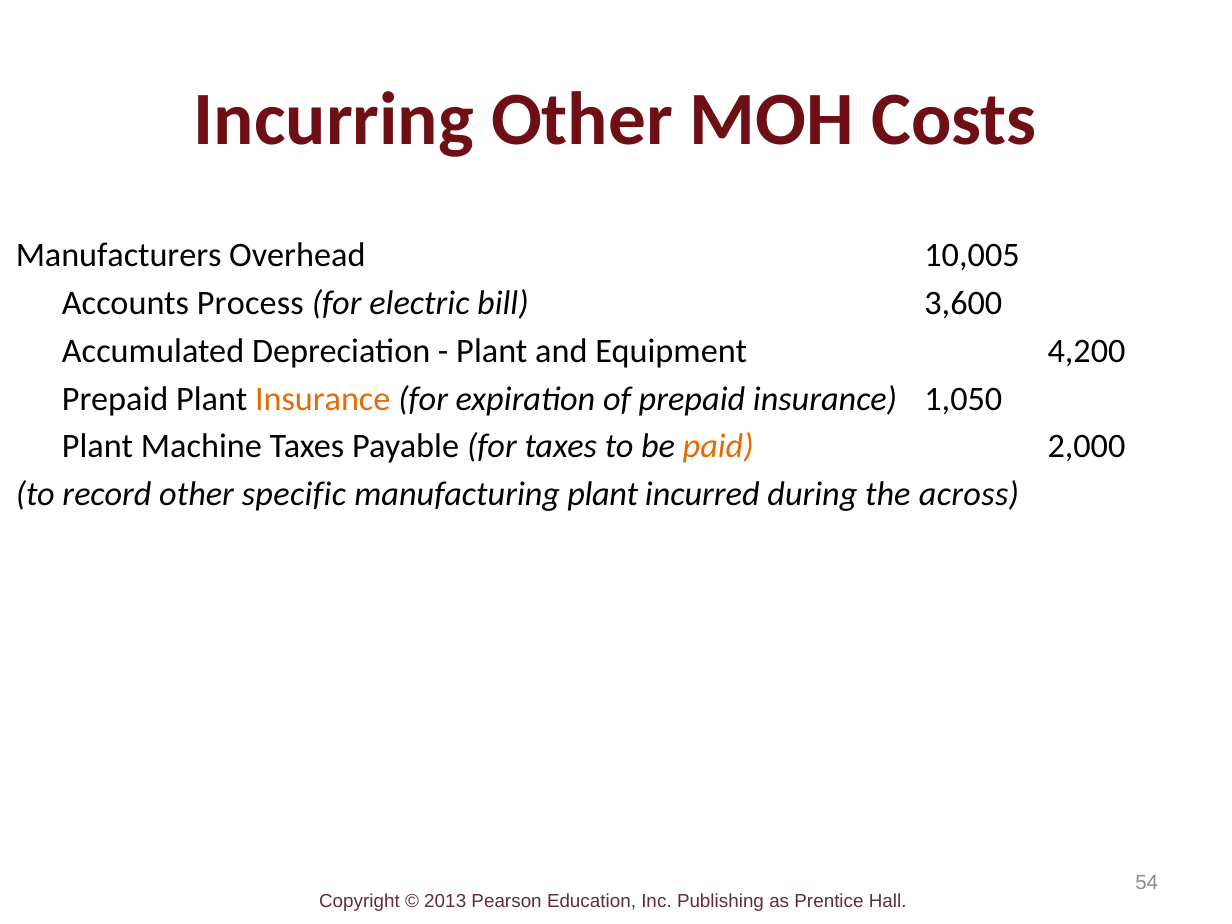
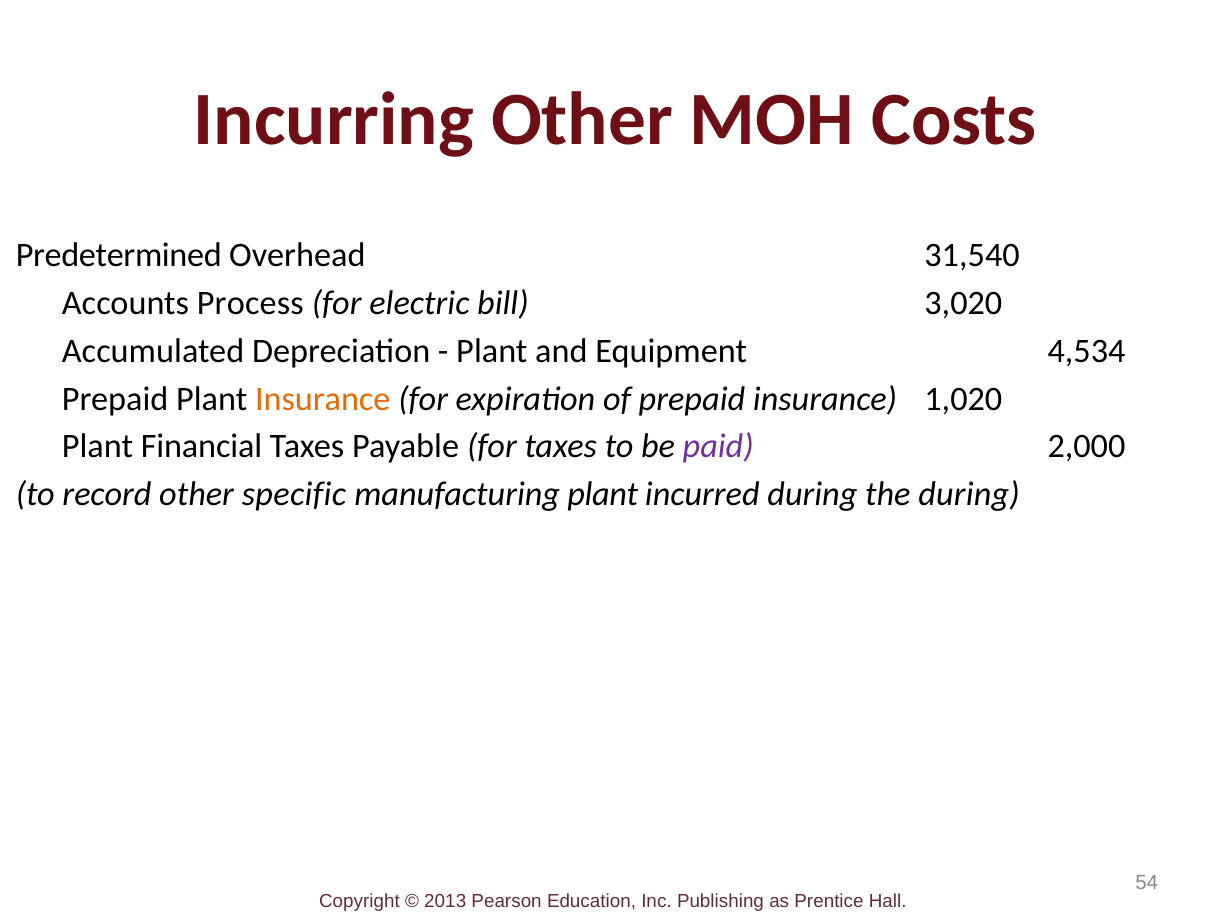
Manufacturers: Manufacturers -> Predetermined (119, 255)
10,005: 10,005 -> 31,540 (972, 255)
3,600: 3,600 -> 3,020 (963, 303)
4,200: 4,200 -> 4,534 (1087, 351)
1,050: 1,050 -> 1,020 (963, 399)
Machine: Machine -> Financial (201, 447)
paid colour: orange -> purple (718, 447)
the across: across -> during (969, 495)
